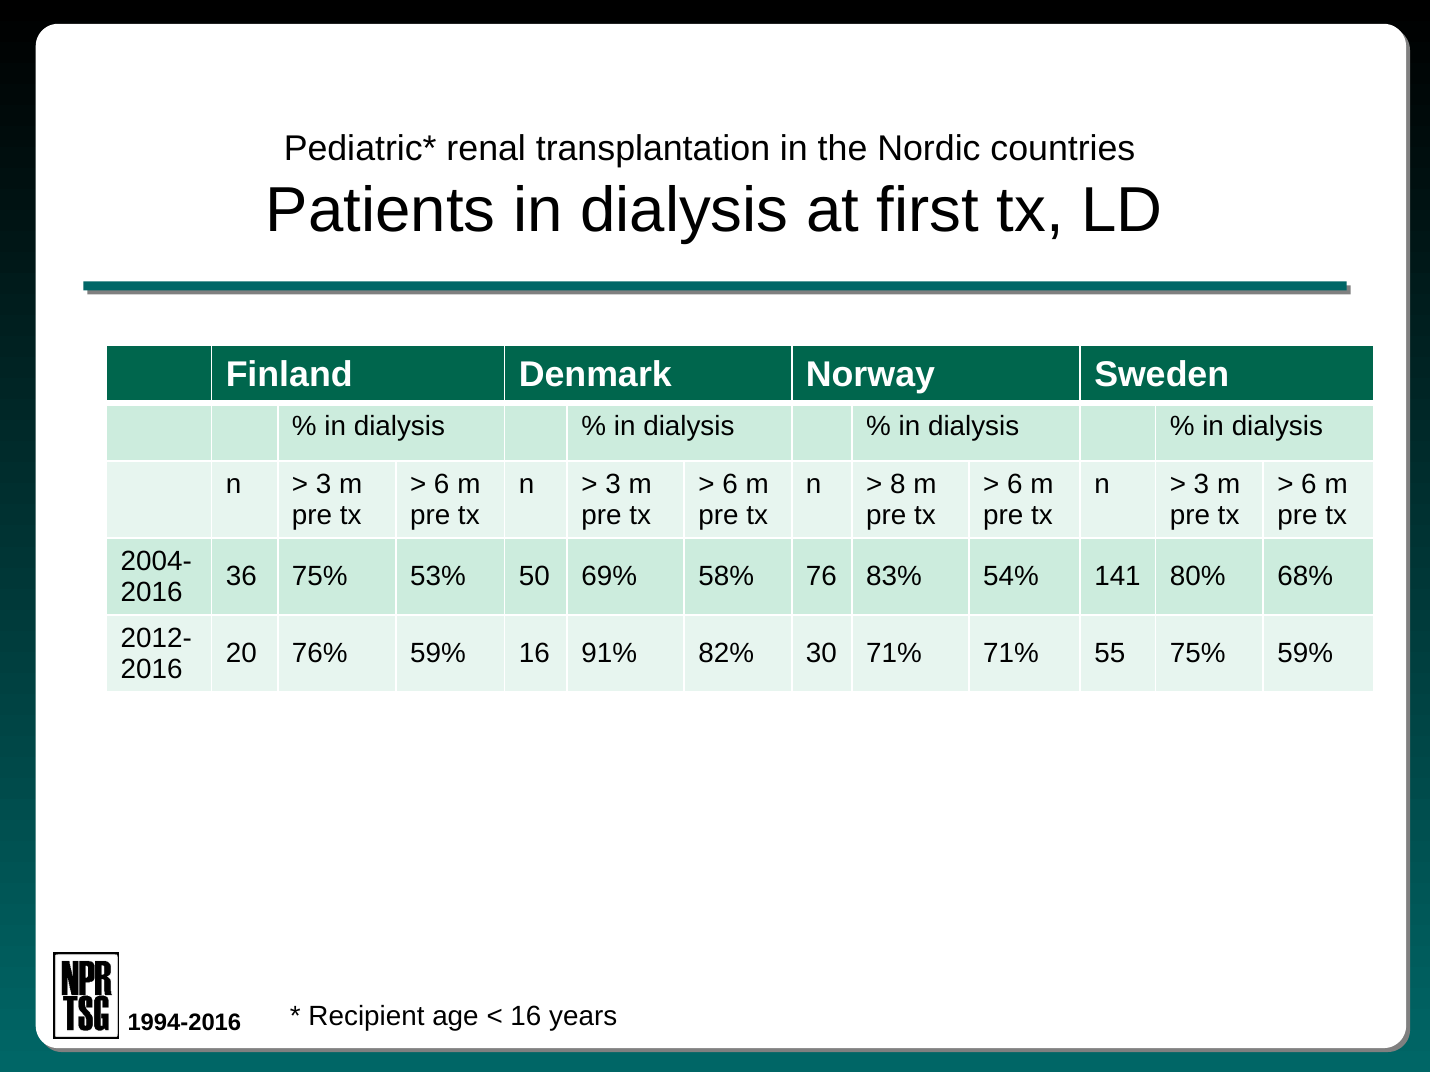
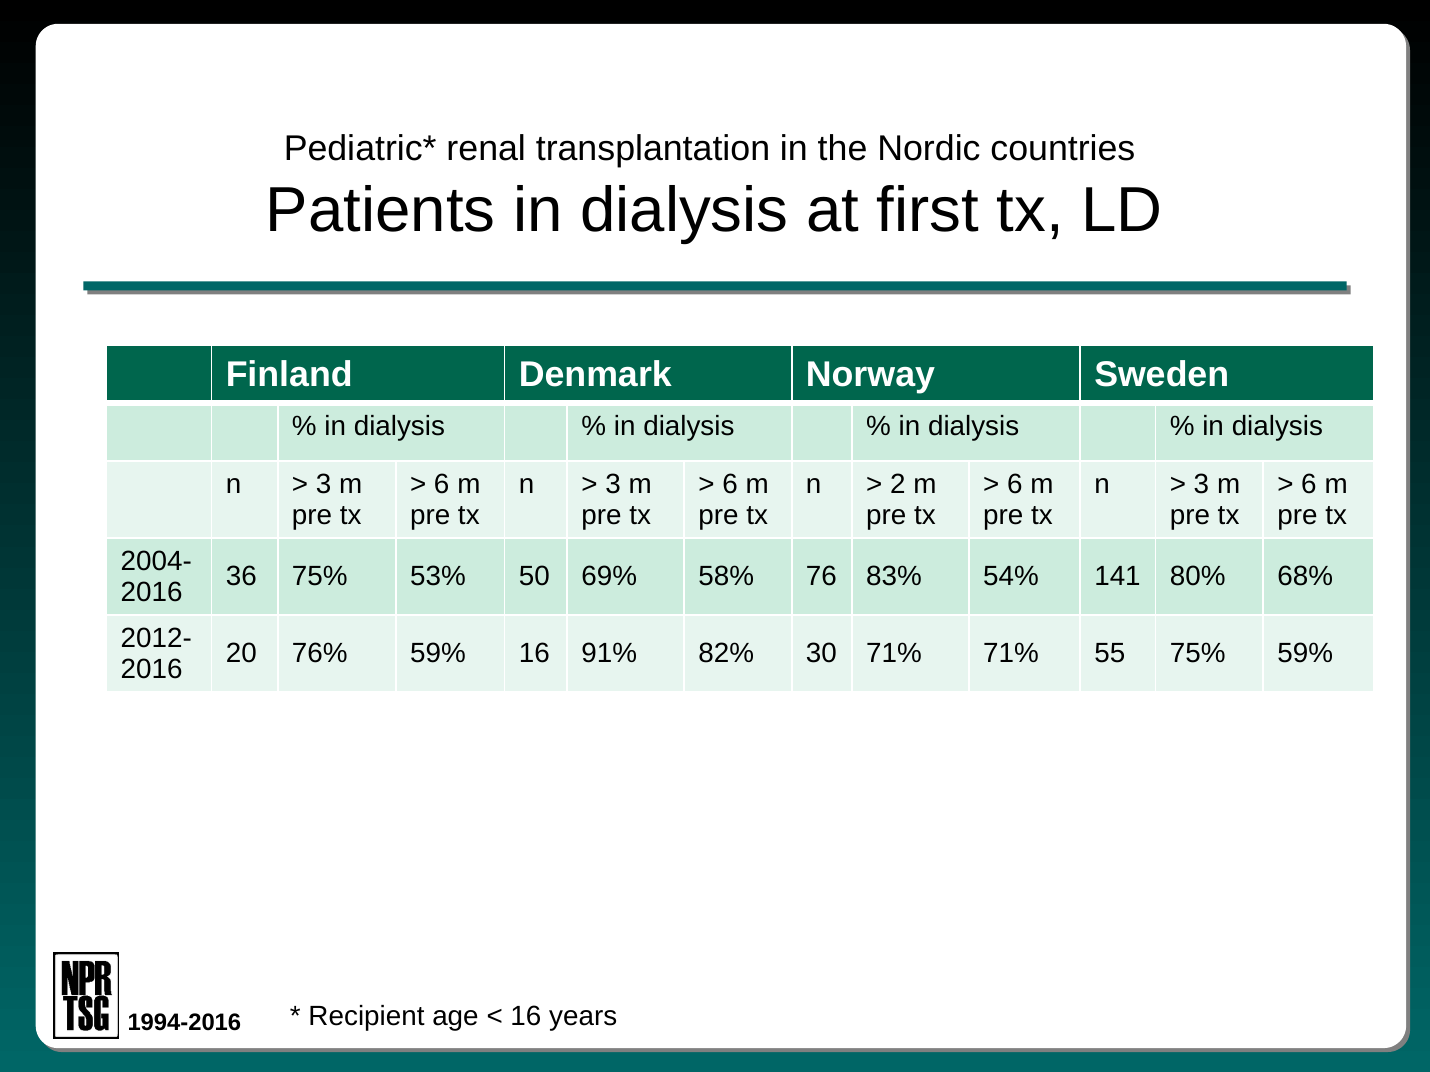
8: 8 -> 2 (898, 485)
